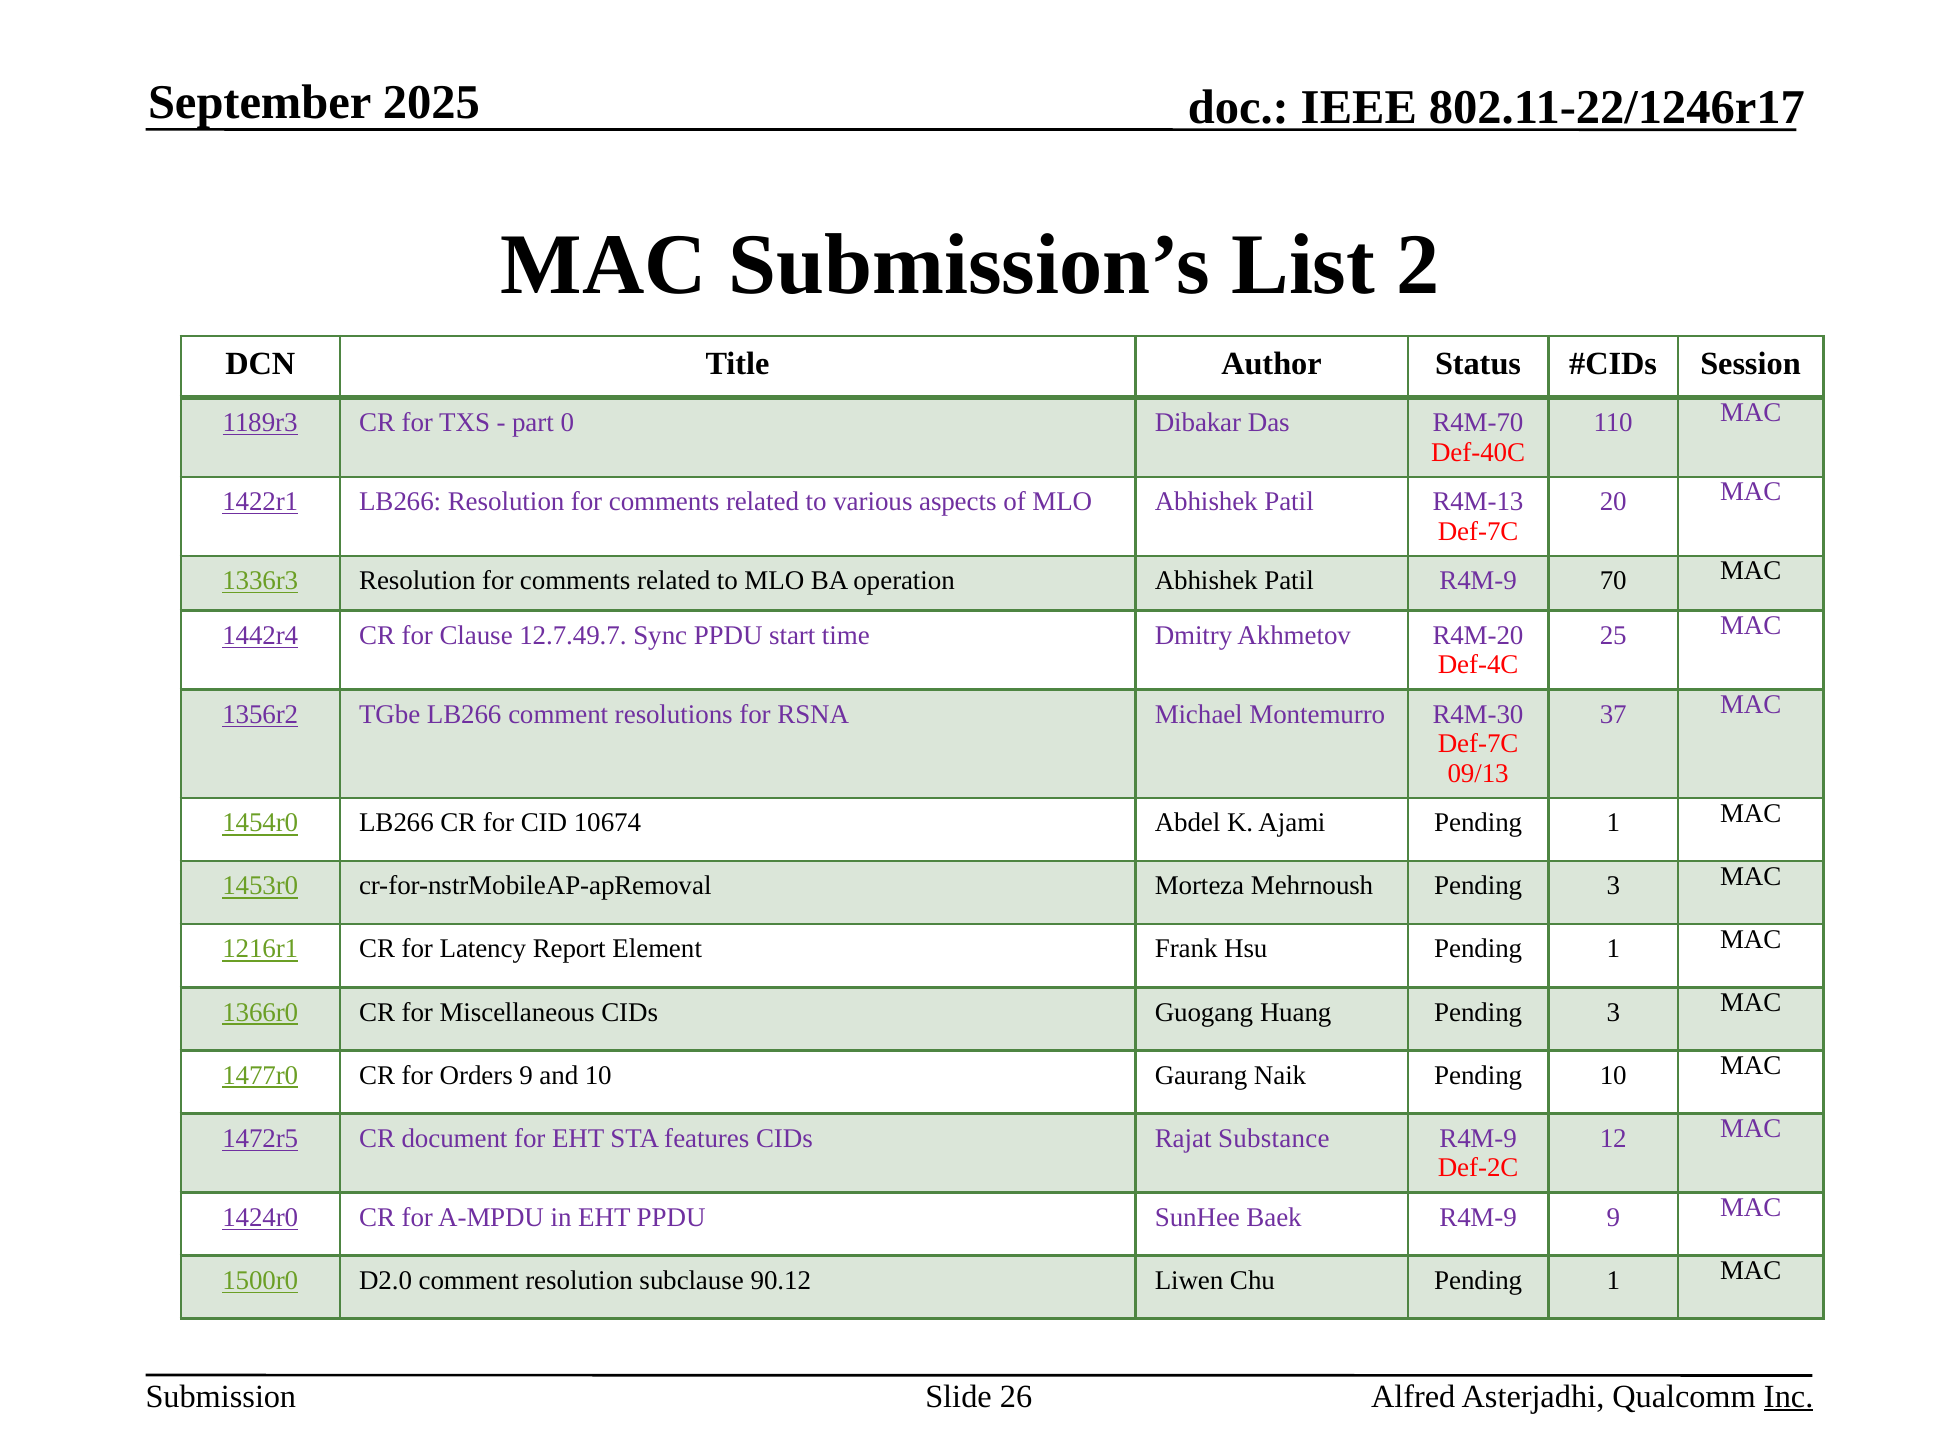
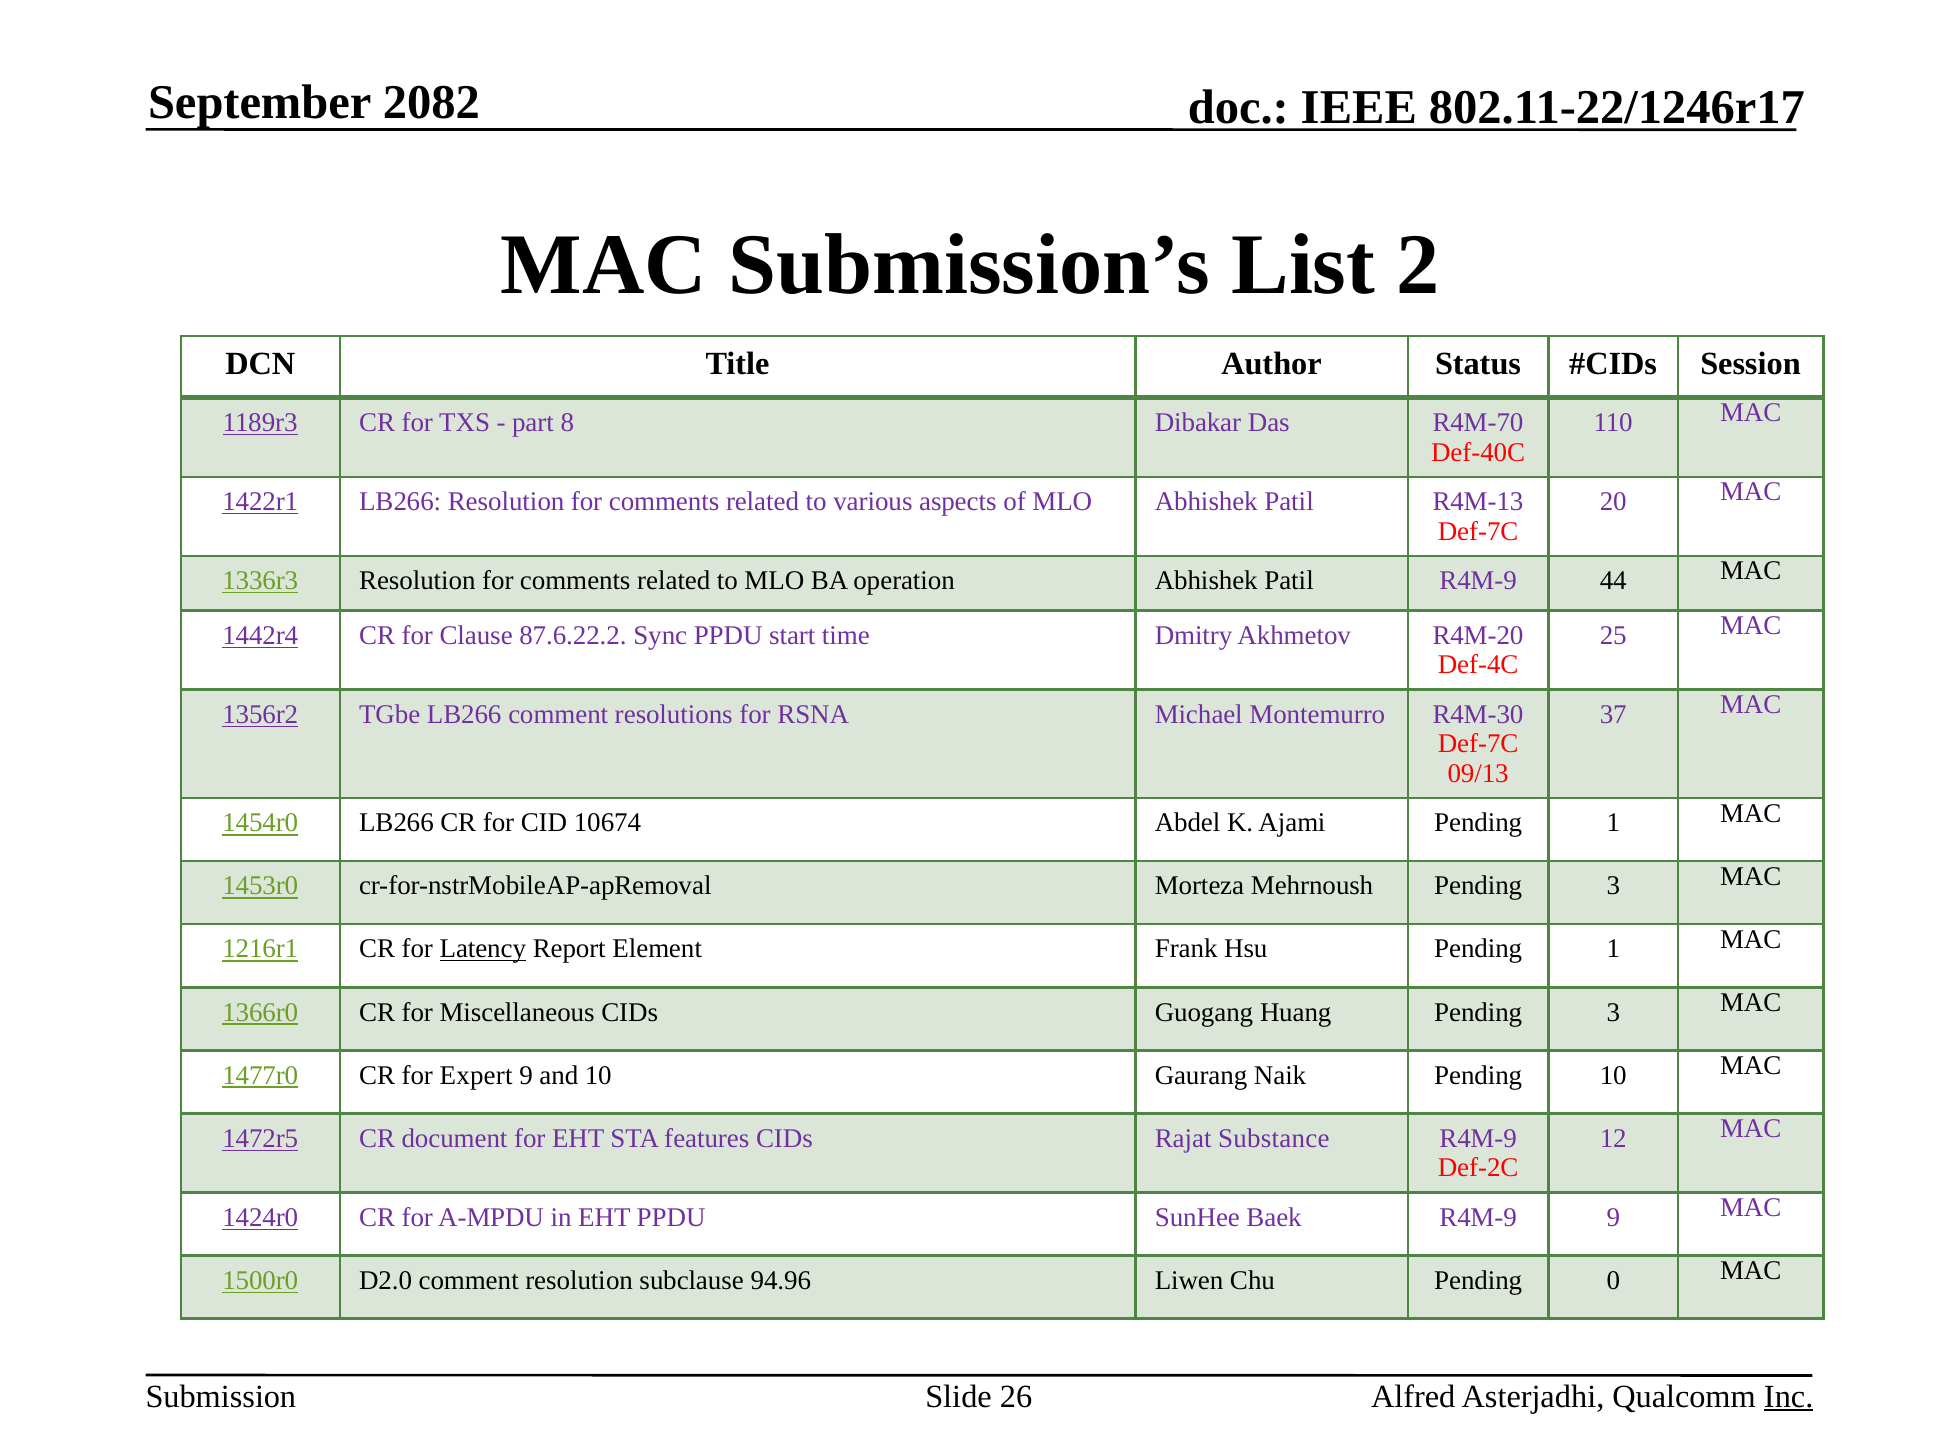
2025: 2025 -> 2082 (431, 103)
0: 0 -> 8 (567, 423)
70: 70 -> 44 (1613, 581)
12.7.49.7: 12.7.49.7 -> 87.6.22.2 (573, 636)
Latency underline: none -> present (483, 949)
Orders: Orders -> Expert (476, 1076)
90.12: 90.12 -> 94.96 (781, 1281)
Chu Pending 1: 1 -> 0 (1613, 1281)
